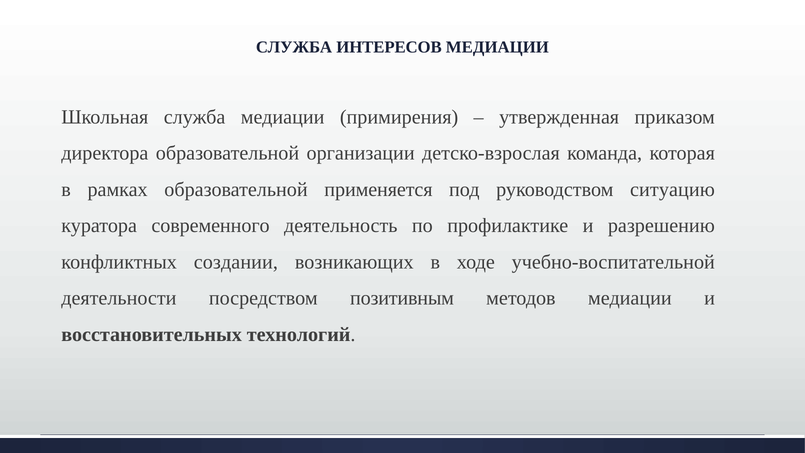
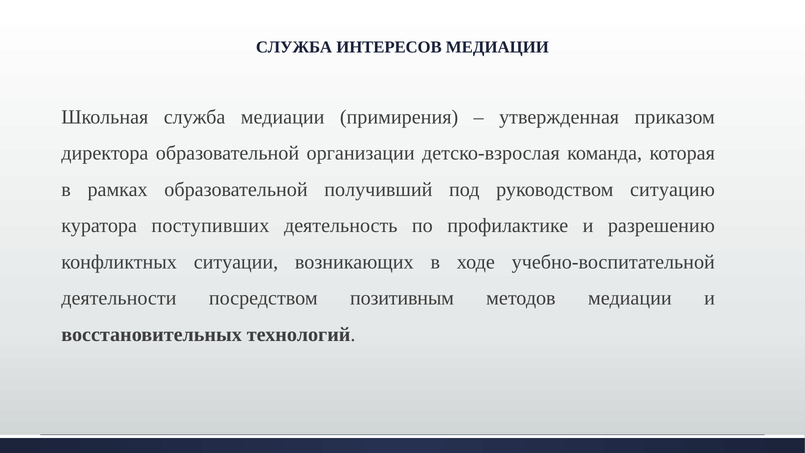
применяется: применяется -> получивший (378, 189)
современного: современного -> поступивших (210, 226)
создании: создании -> ситуации (236, 262)
